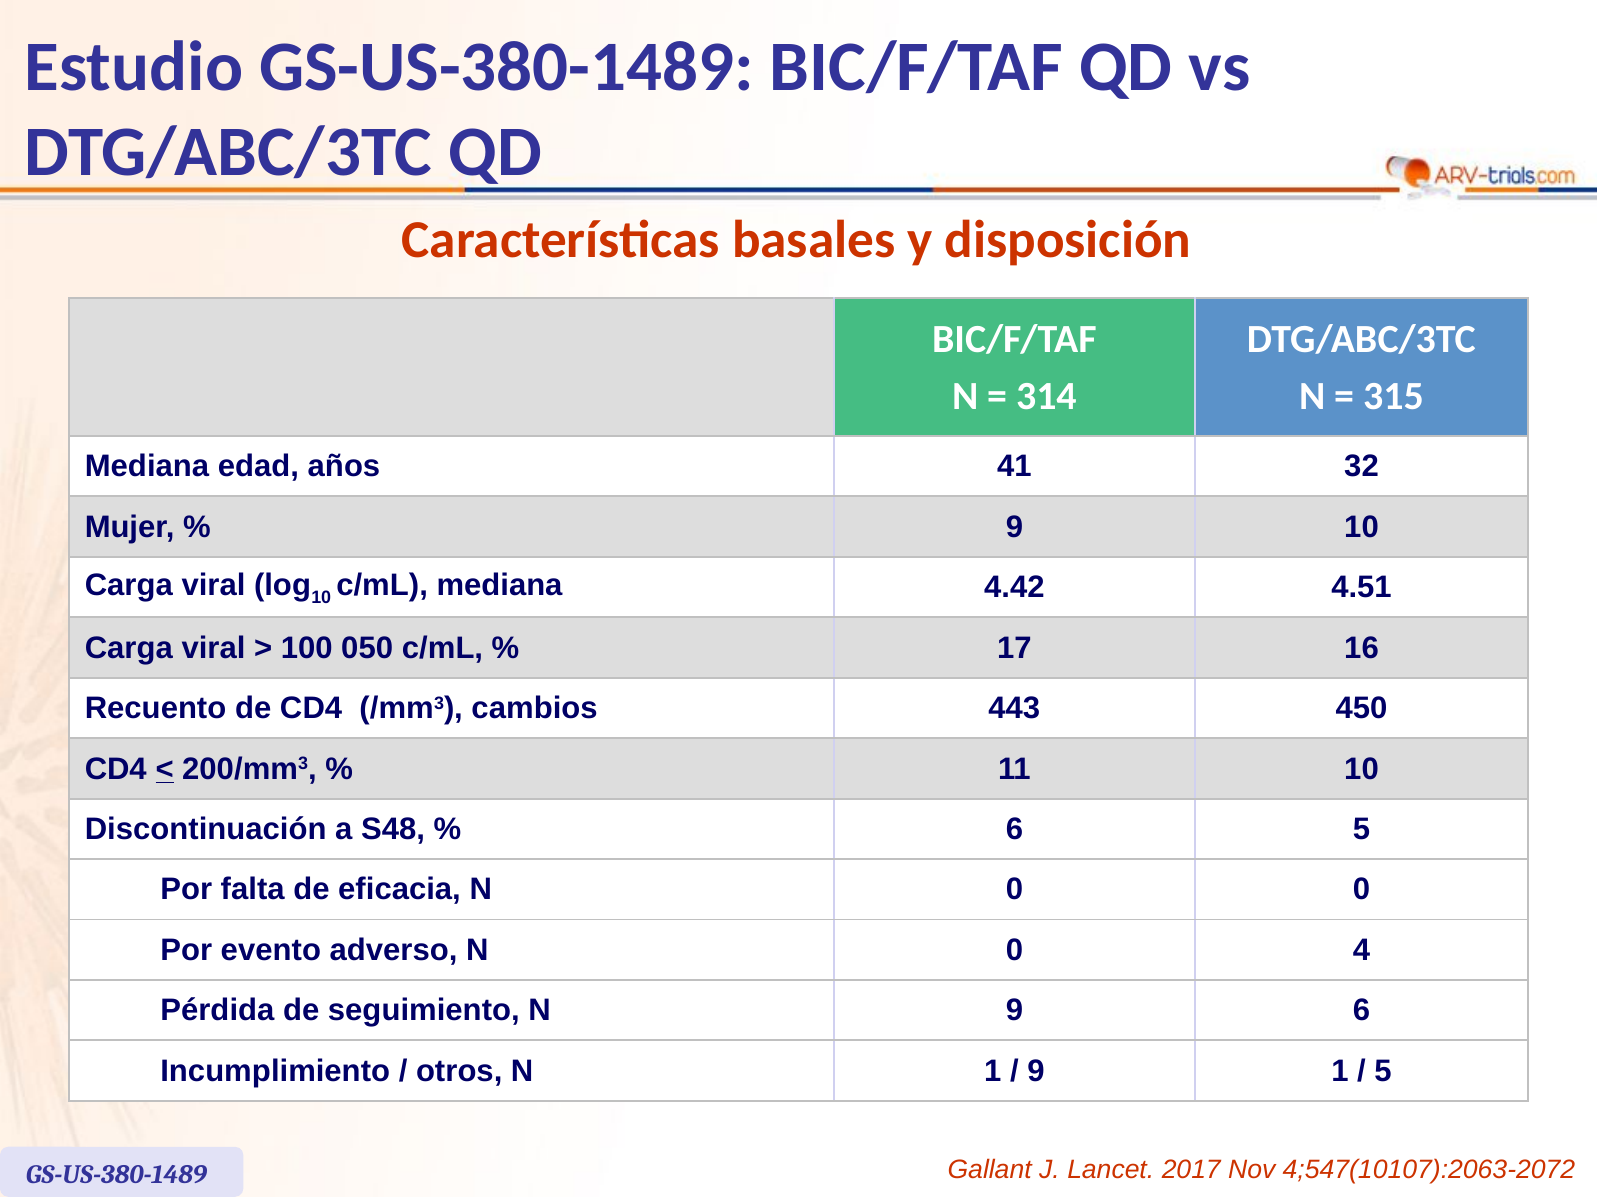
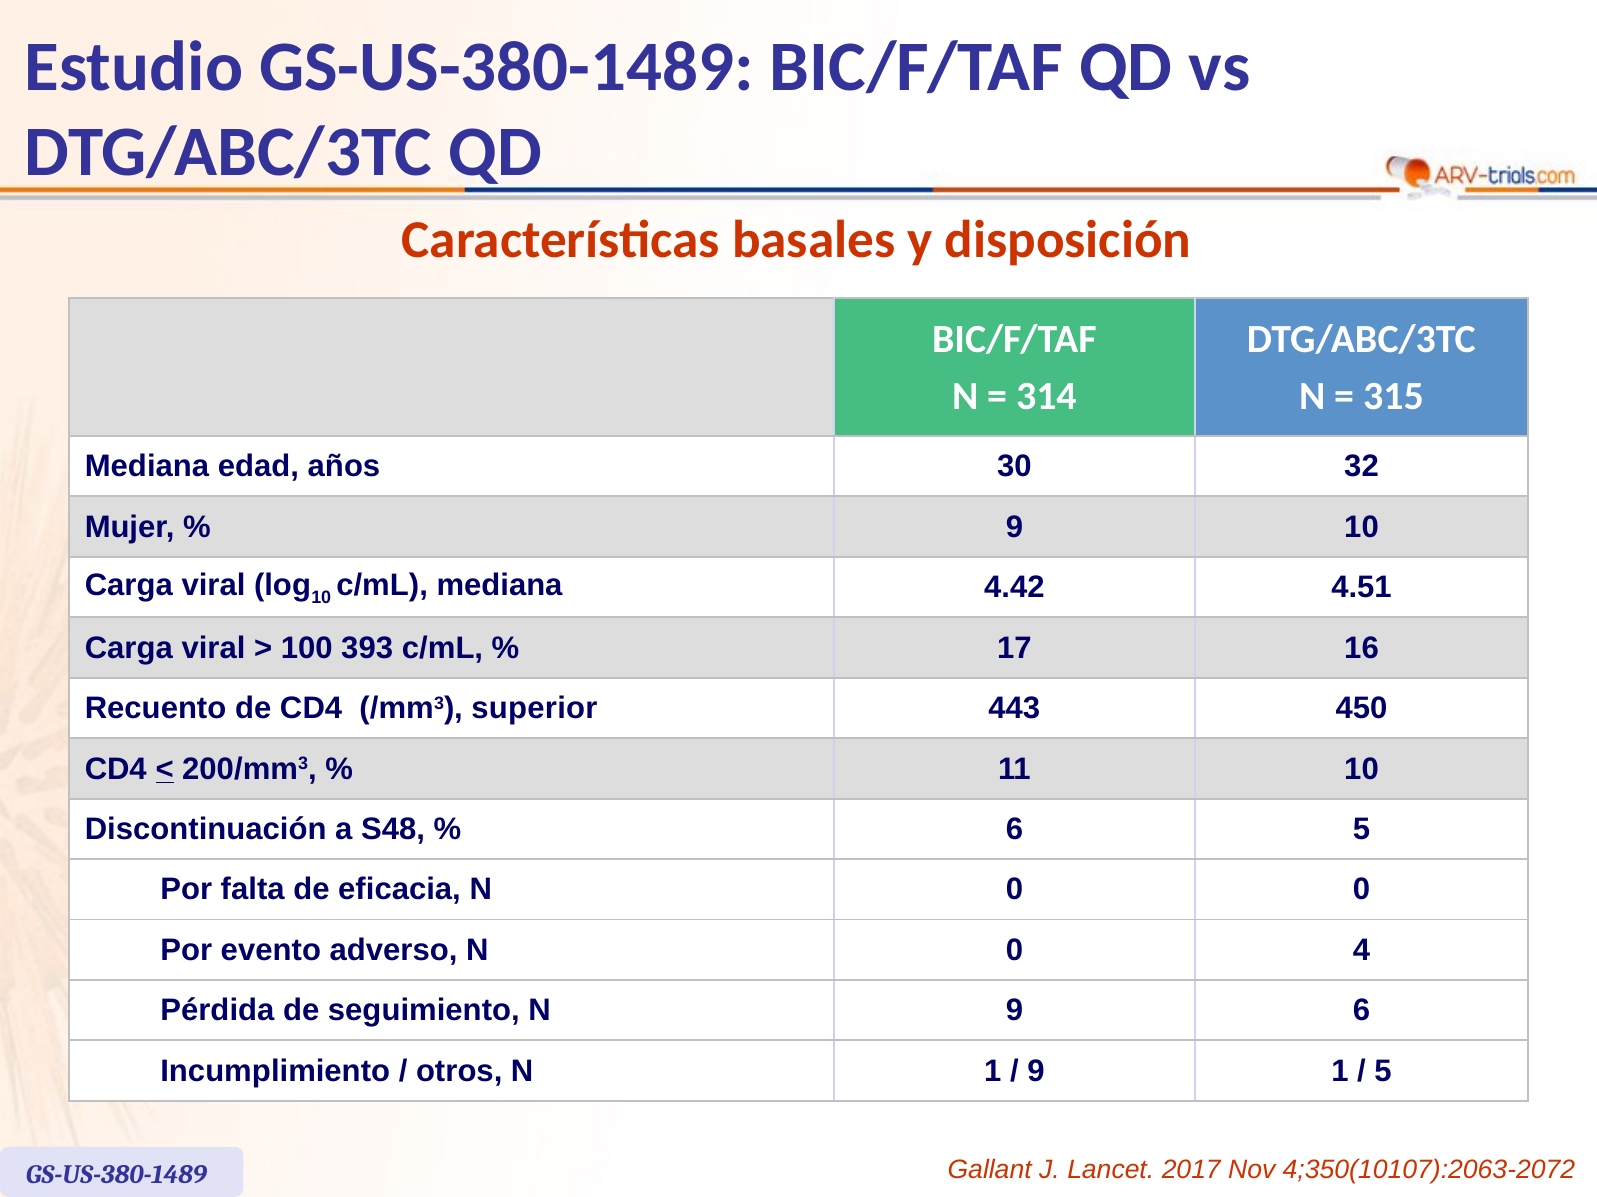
41: 41 -> 30 (1014, 467)
050: 050 -> 393 (367, 648)
cambios: cambios -> superior (534, 709)
4;547(10107):2063-2072: 4;547(10107):2063-2072 -> 4;350(10107):2063-2072 (1429, 1170)
